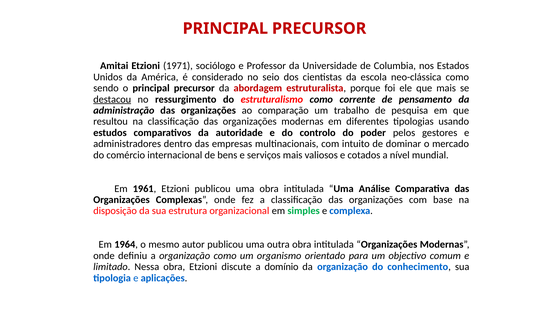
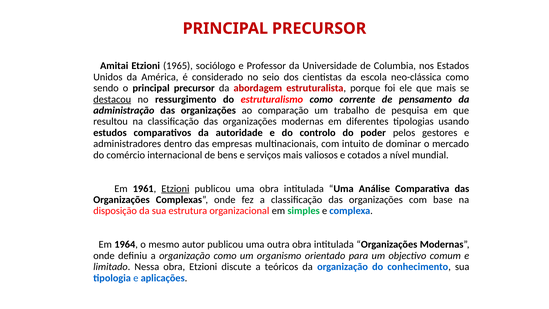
1971: 1971 -> 1965 (178, 66)
Etzioni underline: none -> present (175, 189)
domínio: domínio -> teóricos (281, 267)
